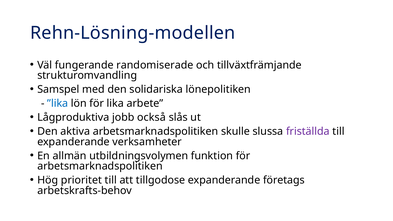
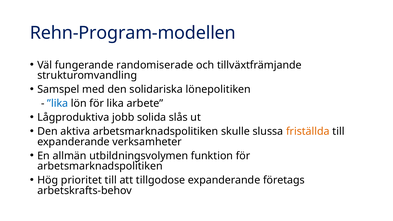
Rehn-Lösning-modellen: Rehn-Lösning-modellen -> Rehn-Program-modellen (133, 33)
också: också -> solida (152, 117)
friställda colour: purple -> orange (308, 131)
